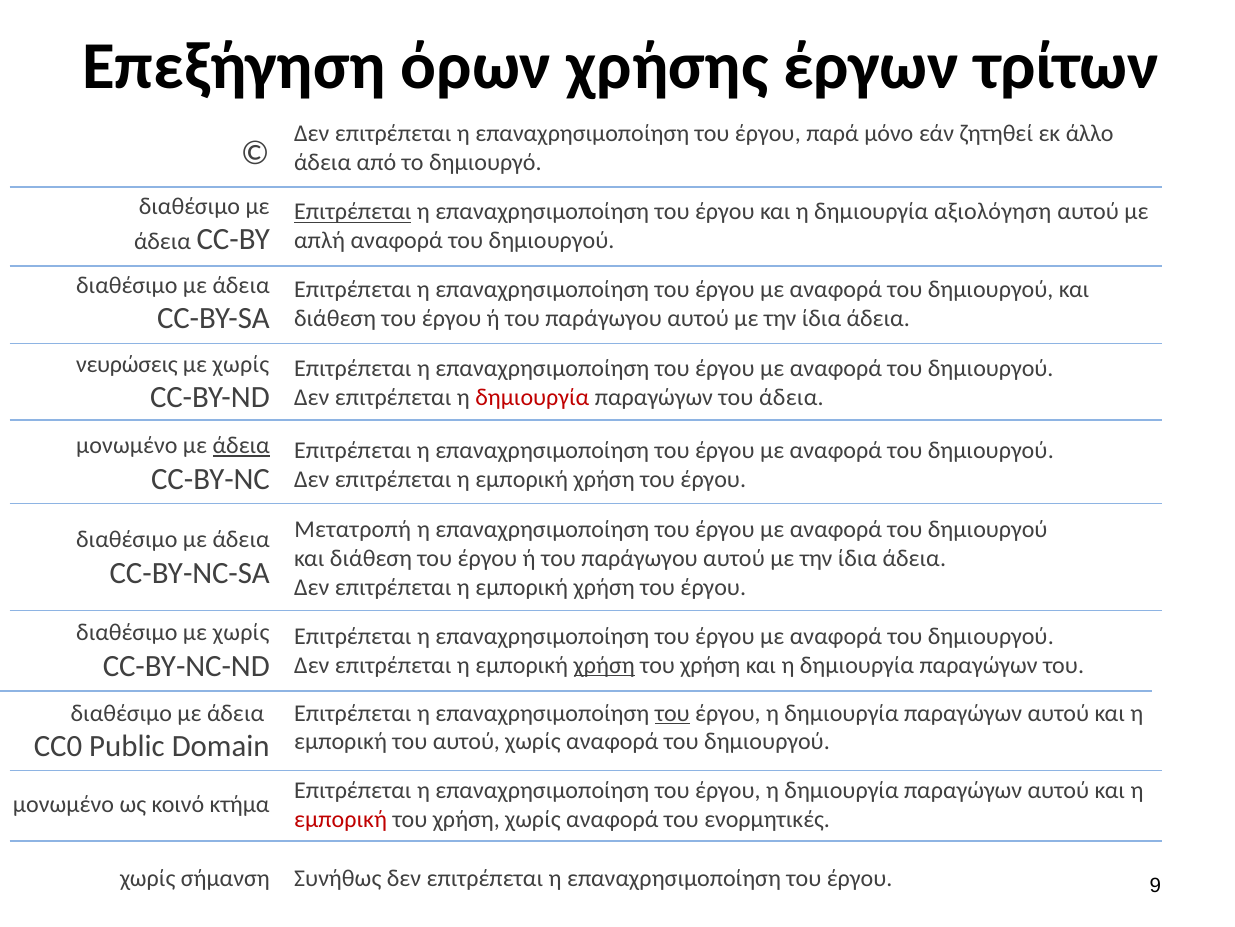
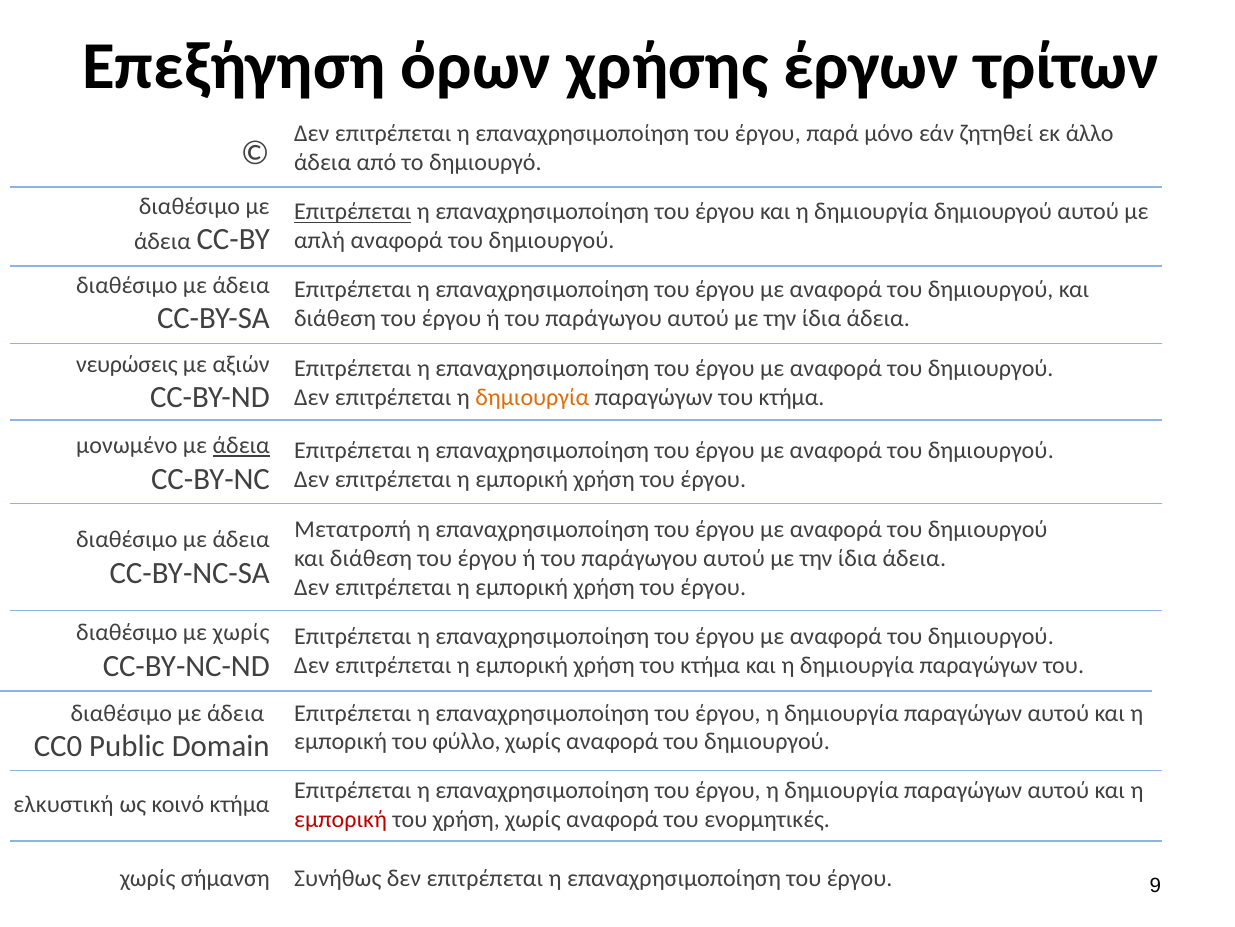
δημιουργία αξιολόγηση: αξιολόγηση -> δημιουργού (993, 212)
χωρίς: χωρίς -> αξιών (241, 364)
δημιουργία colour: red -> orange (532, 397)
παραγώγων του άδεια: άδεια -> κτήμα (792, 397)
χρήση underline: present -> none (604, 665)
χρήση: χρήση -> κτήμα (710, 665)
του underline: present -> none (672, 713)
του αυτού: αυτού -> φύλλο (466, 741)
μονωμένο: μονωμένο -> ελκυστική (63, 804)
